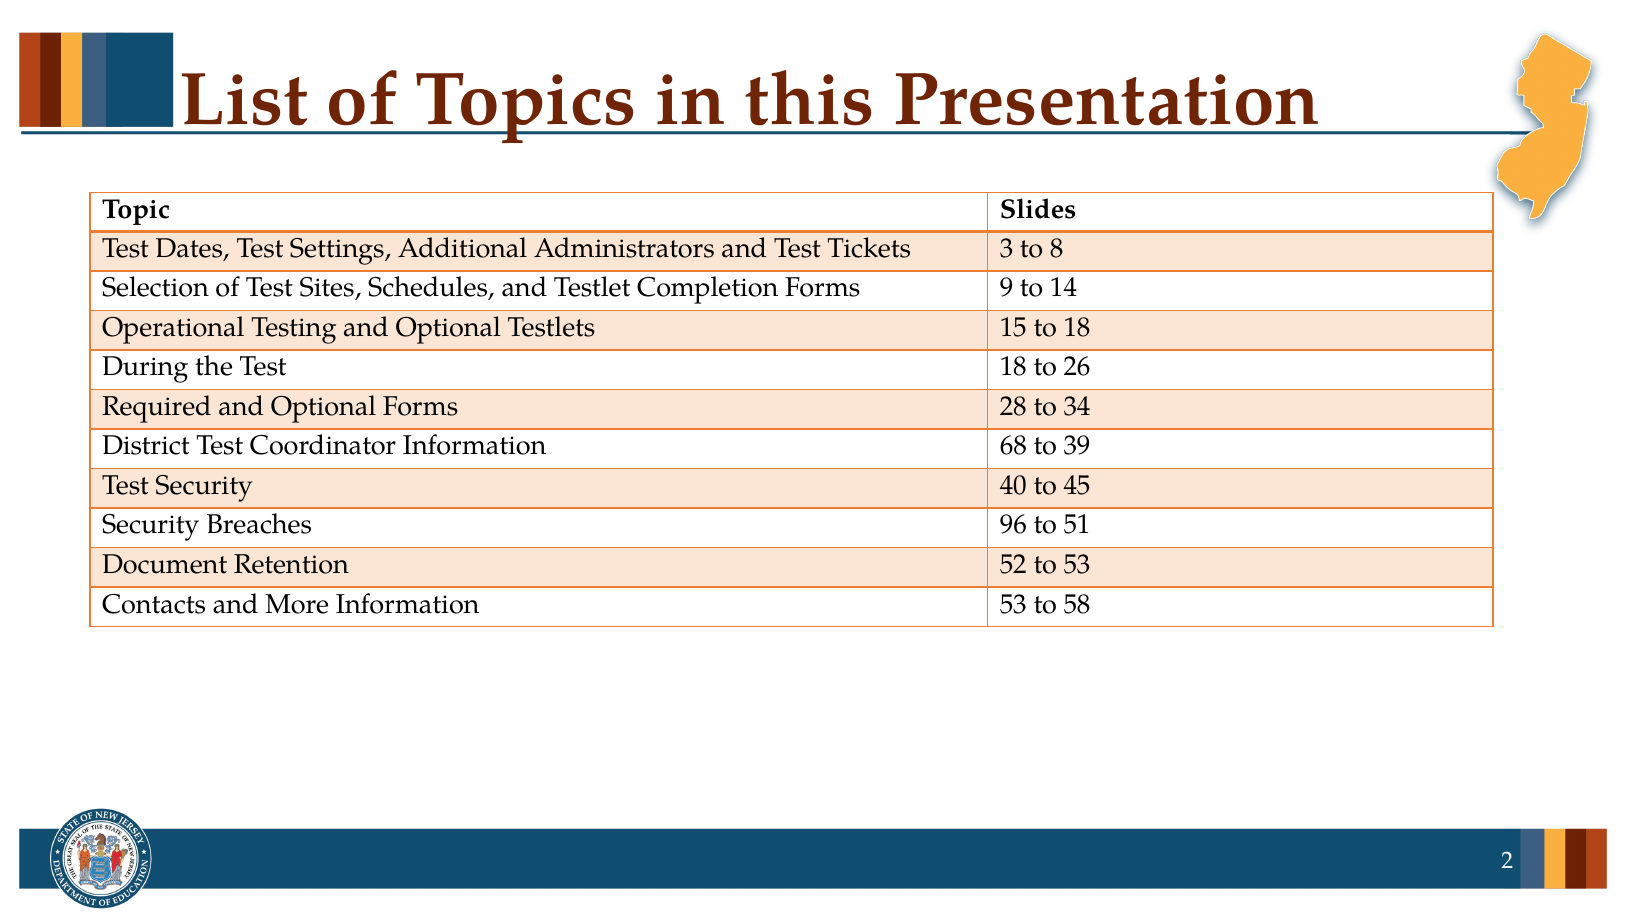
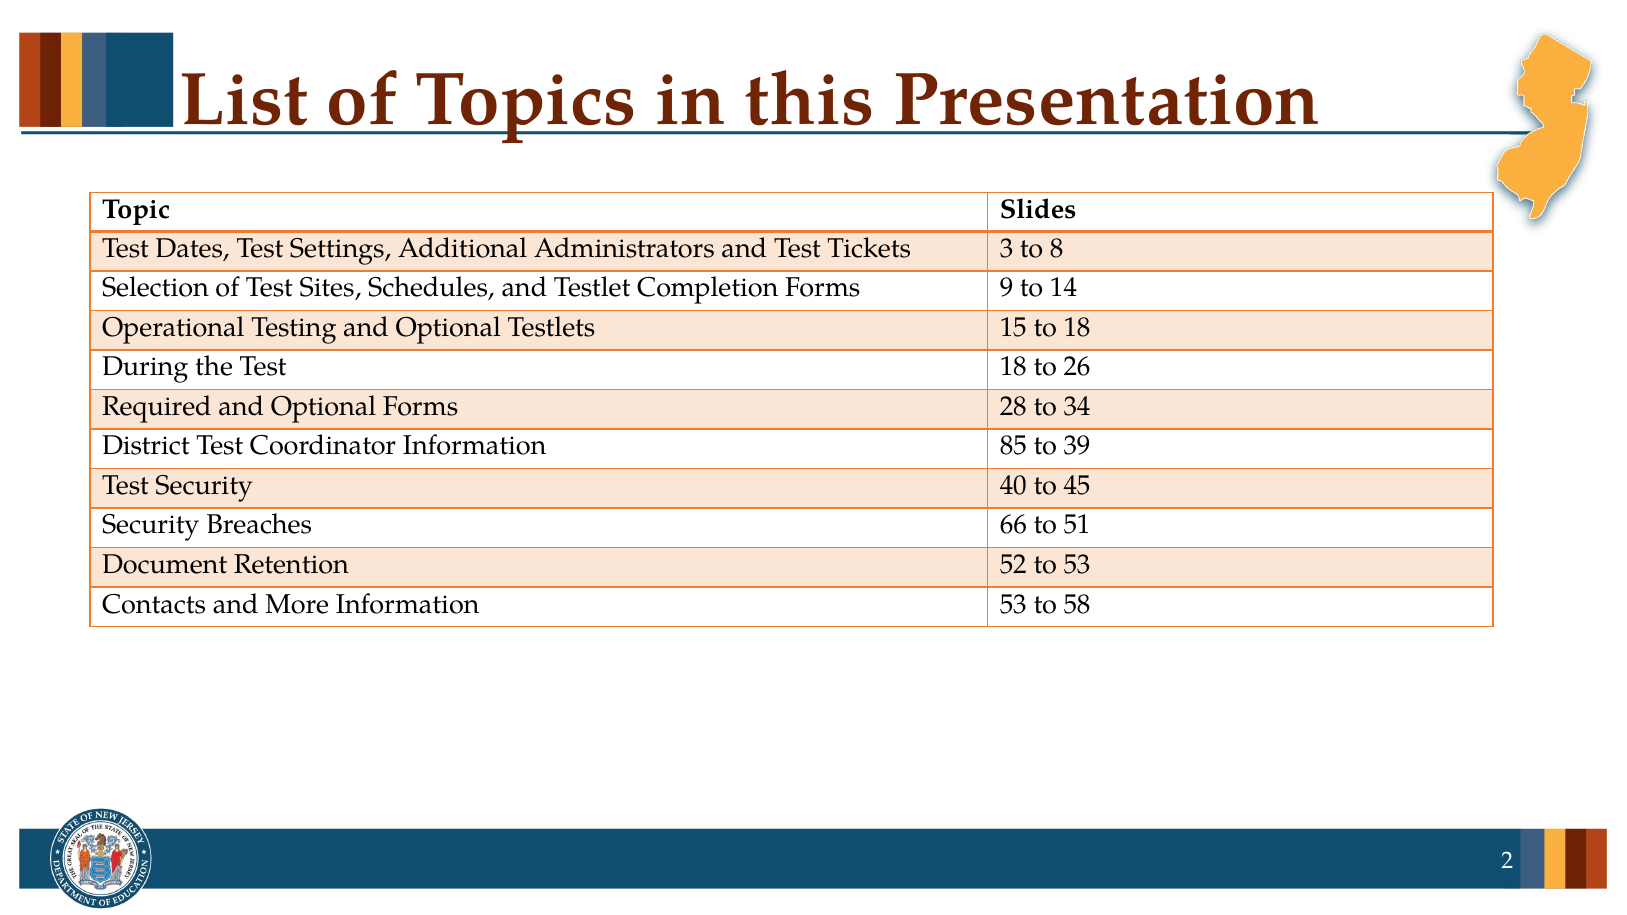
68: 68 -> 85 (1013, 446)
96: 96 -> 66 (1013, 525)
